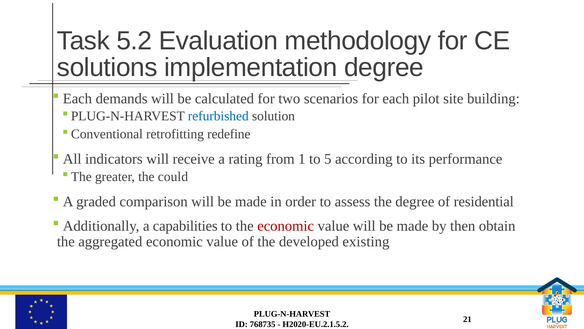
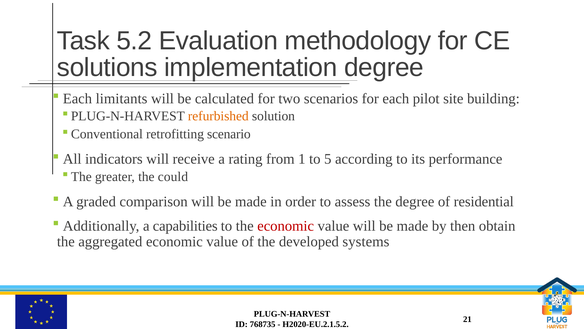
demands: demands -> limitants (122, 98)
refurbished colour: blue -> orange (218, 116)
redefine: redefine -> scenario (229, 134)
existing: existing -> systems (366, 241)
